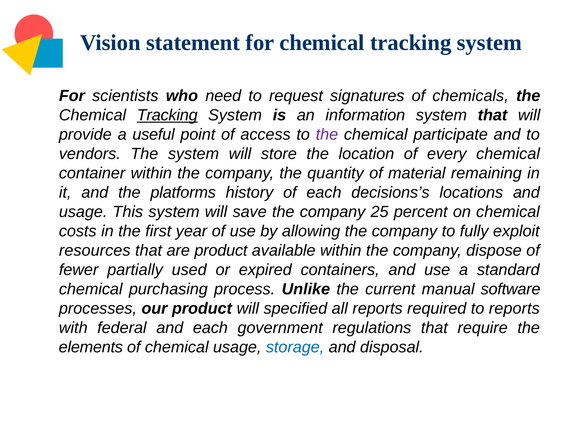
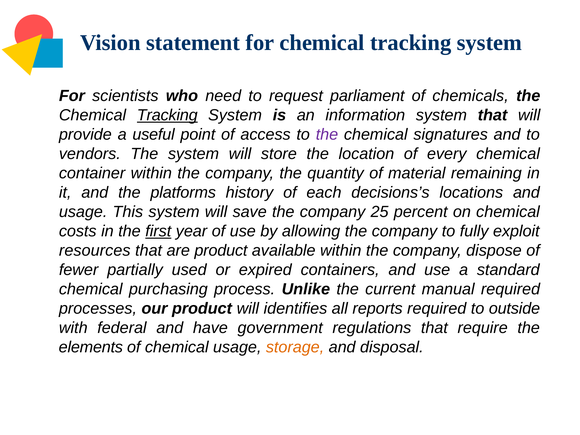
signatures: signatures -> parliament (367, 96)
participate: participate -> signatures (451, 135)
first underline: none -> present (158, 231)
manual software: software -> required (511, 289)
specified: specified -> identifies (295, 309)
to reports: reports -> outside (514, 309)
and each: each -> have (210, 328)
storage colour: blue -> orange (295, 347)
